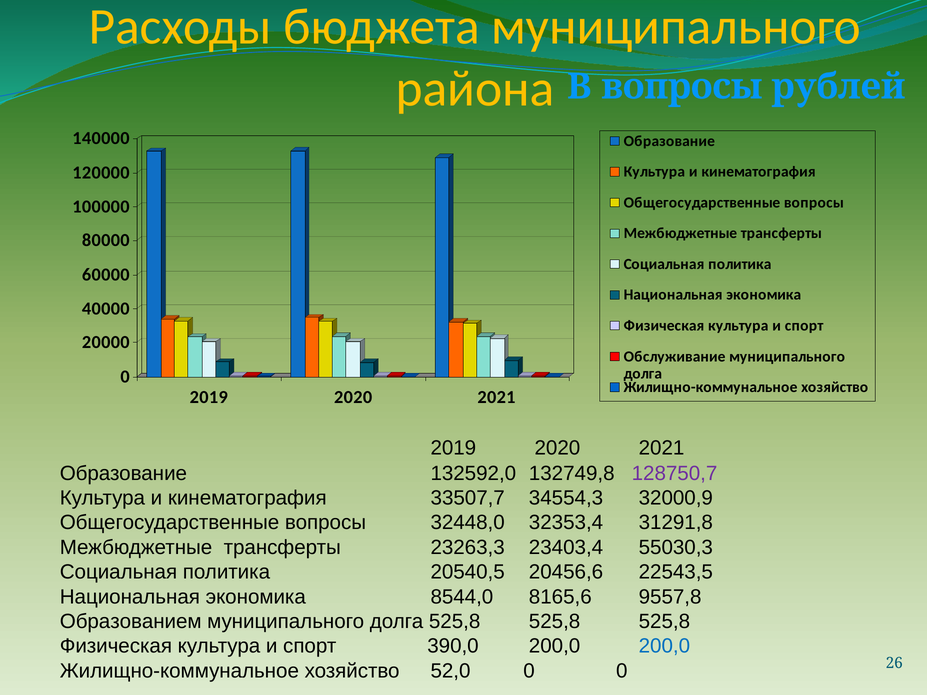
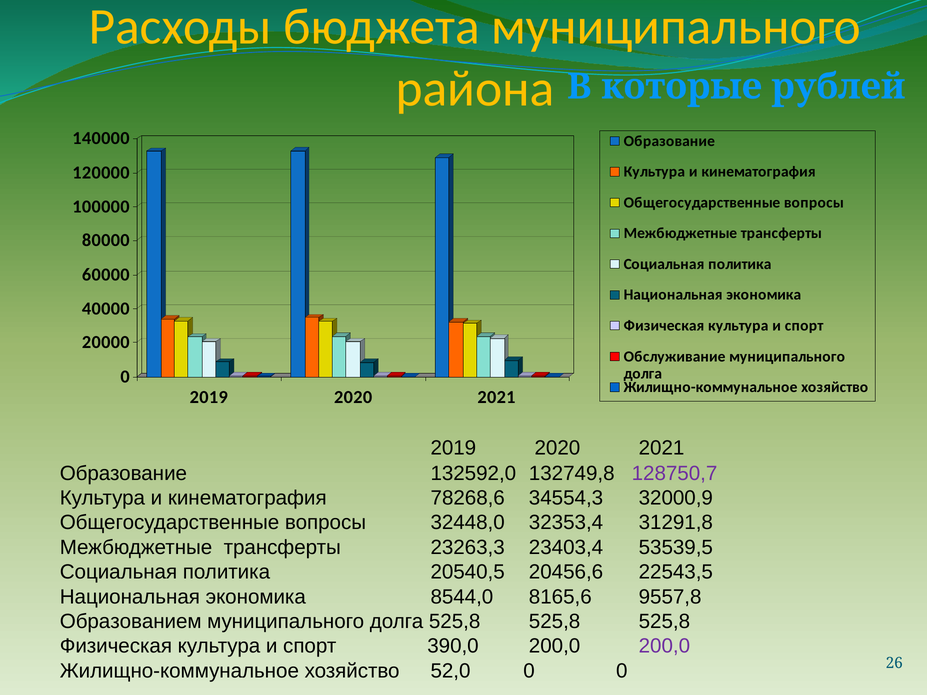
В вопросы: вопросы -> которые (682, 87)
33507,7: 33507,7 -> 78268,6 (468, 498)
55030,3: 55030,3 -> 53539,5 (676, 548)
200,0 colour: blue -> purple (664, 646)
